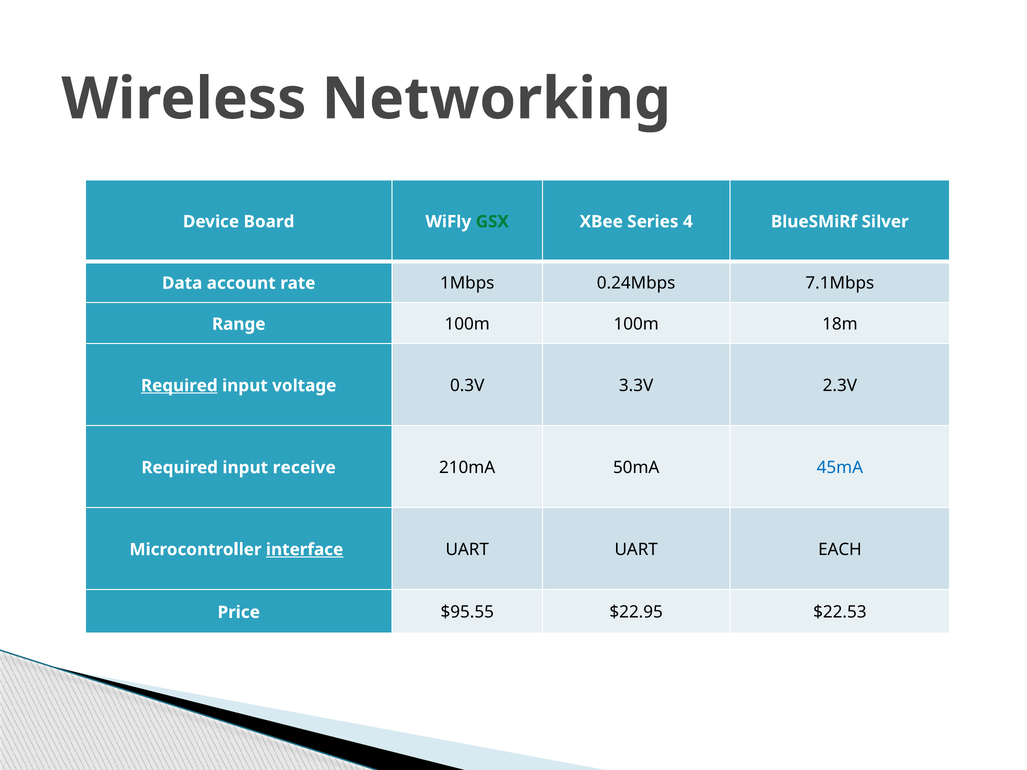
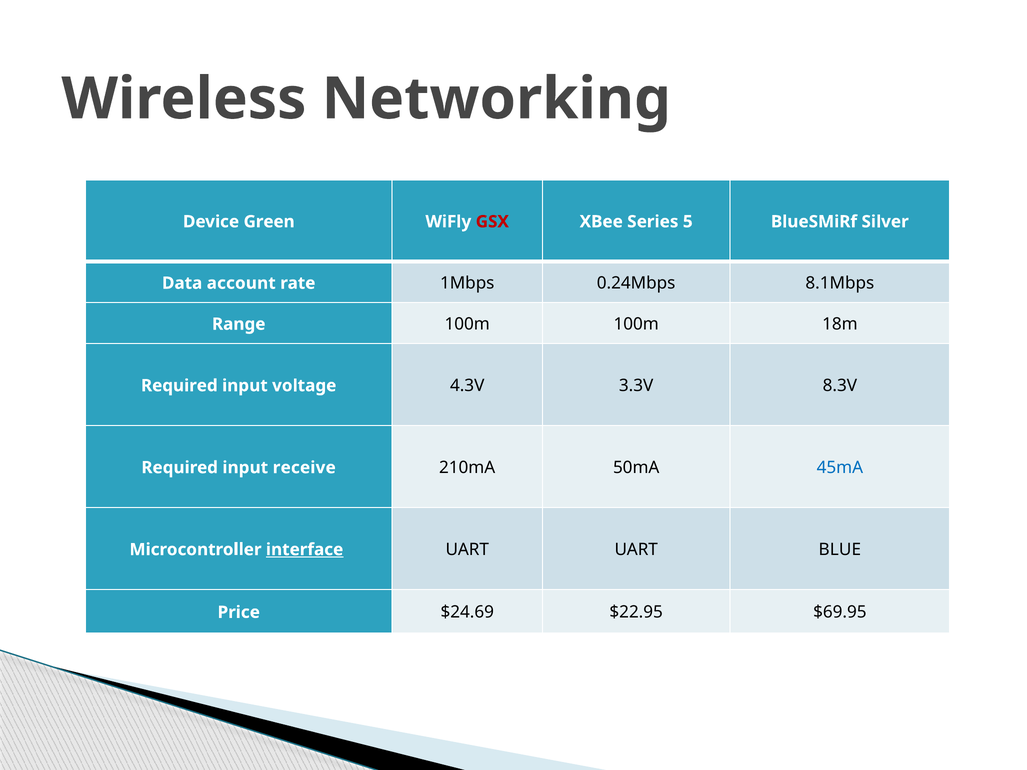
Board: Board -> Green (269, 222)
GSX colour: green -> red (492, 222)
4: 4 -> 5 (688, 222)
7.1Mbps: 7.1Mbps -> 8.1Mbps (840, 283)
Required underline: present -> none (179, 386)
0.3V: 0.3V -> 4.3V (467, 386)
2.3V: 2.3V -> 8.3V (840, 386)
EACH: EACH -> BLUE (840, 550)
$95.55: $95.55 -> $24.69 (467, 612)
$22.53: $22.53 -> $69.95 (840, 612)
